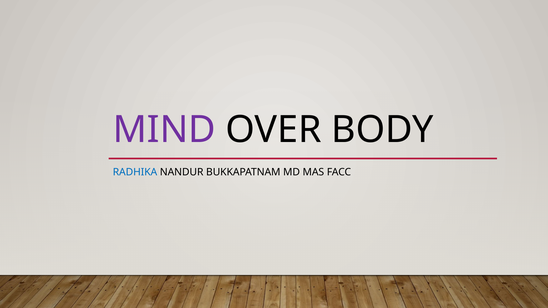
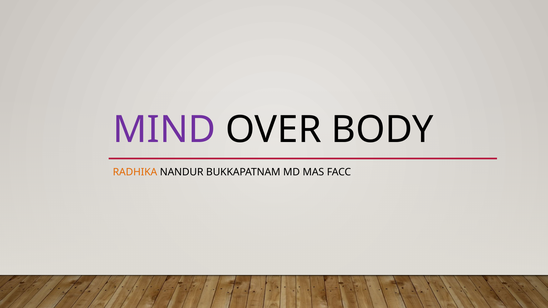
RADHIKA colour: blue -> orange (135, 172)
